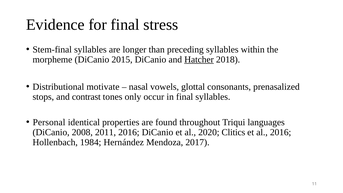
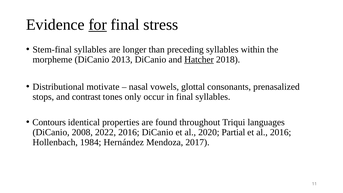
for underline: none -> present (98, 25)
2015: 2015 -> 2013 (122, 60)
Personal: Personal -> Contours (49, 122)
2011: 2011 -> 2022 (105, 132)
Clitics: Clitics -> Partial (233, 132)
